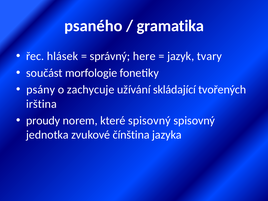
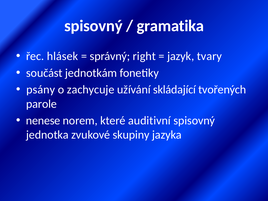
psaného: psaného -> spisovný (93, 26)
here: here -> right (144, 56)
morfologie: morfologie -> jednotkám (91, 73)
irština: irština -> parole (42, 104)
proudy: proudy -> nenese (43, 121)
které spisovný: spisovný -> auditivní (149, 121)
čínština: čínština -> skupiny (131, 135)
